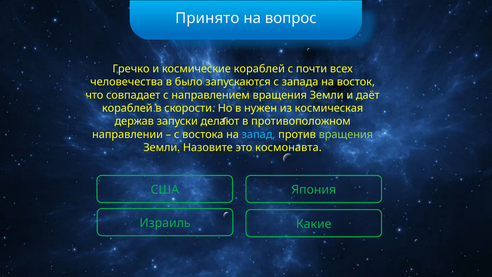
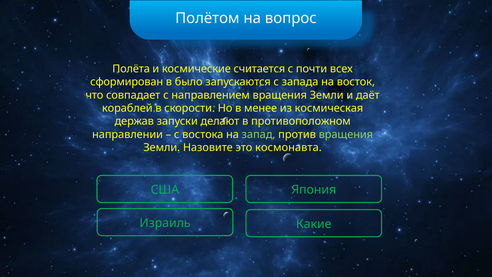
Принято: Принято -> Полётом (207, 18)
Гречко: Гречко -> Полёта (131, 69)
космические кораблей: кораблей -> считается (259, 69)
человечества: человечества -> сформирован (127, 82)
нужен: нужен -> менее (261, 108)
запад colour: light blue -> light green (259, 134)
